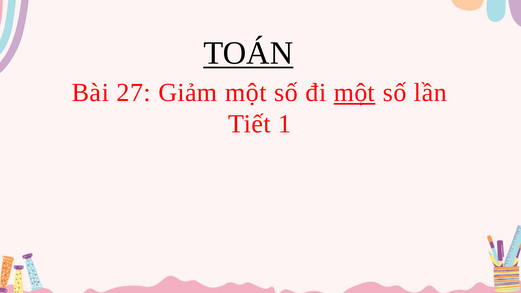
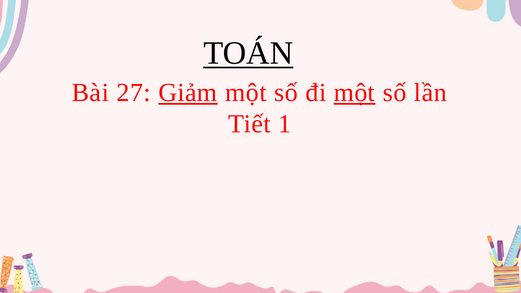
Giảm underline: none -> present (188, 93)
